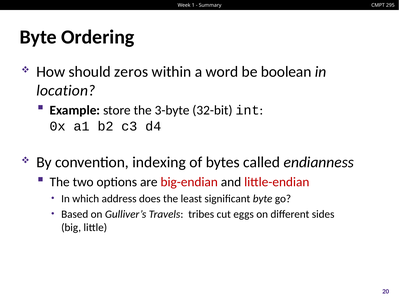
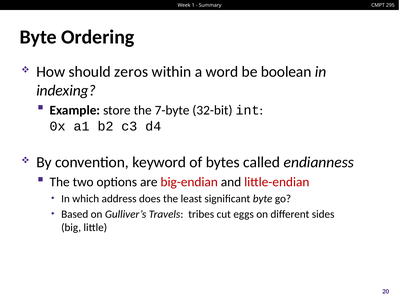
location: location -> indexing (66, 90)
3-byte: 3-byte -> 7-byte (172, 110)
indexing: indexing -> keyword (159, 162)
